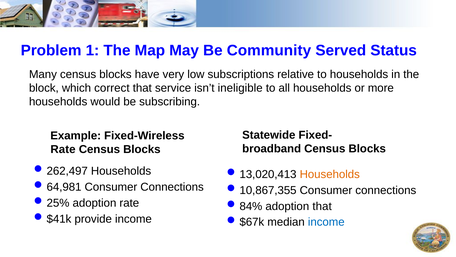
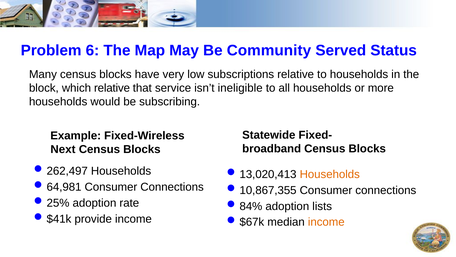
1: 1 -> 6 (92, 50)
which correct: correct -> relative (112, 88)
Rate: Rate -> Next (63, 149)
adoption that: that -> lists (322, 206)
income colour: blue -> orange (326, 222)
